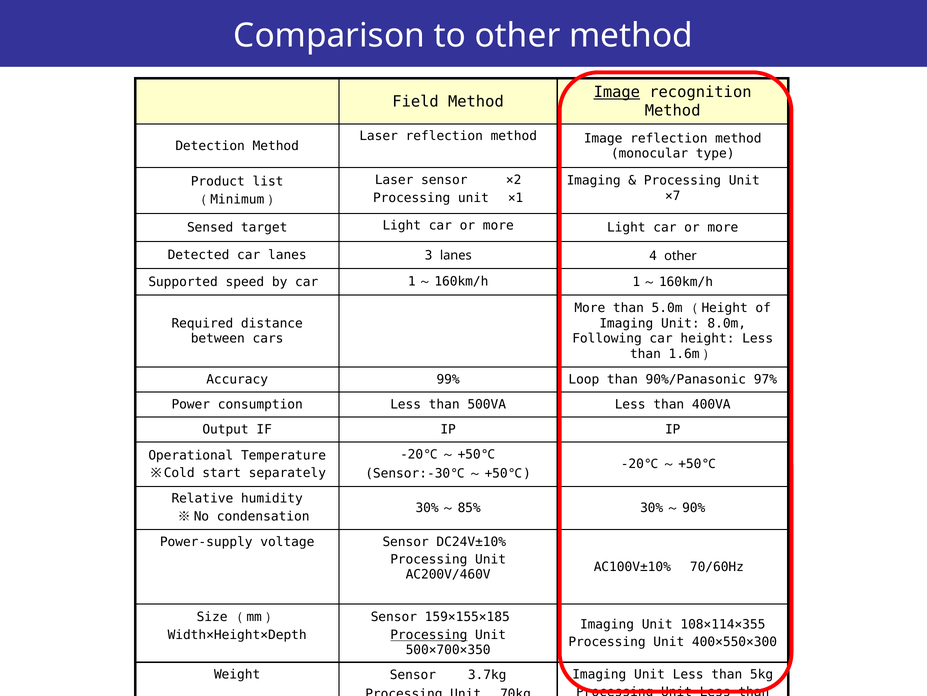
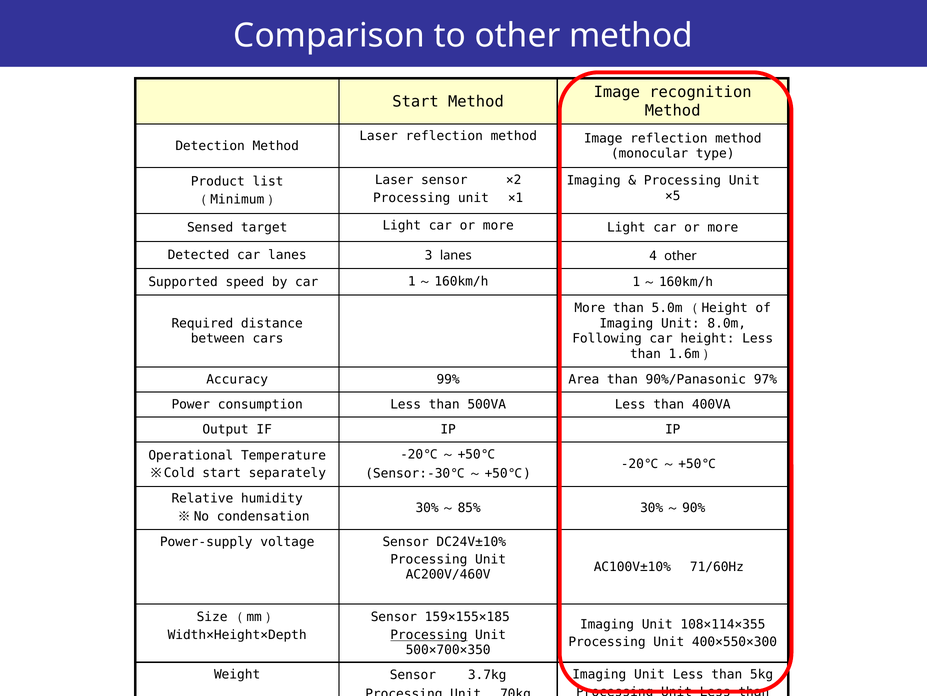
Image underline: present -> none (617, 92)
Field: Field -> Start (416, 101)
×7: ×7 -> ×5 (673, 196)
99% Loop: Loop -> Area (584, 379)
70/60Hz: 70/60Hz -> 71/60Hz (717, 566)
